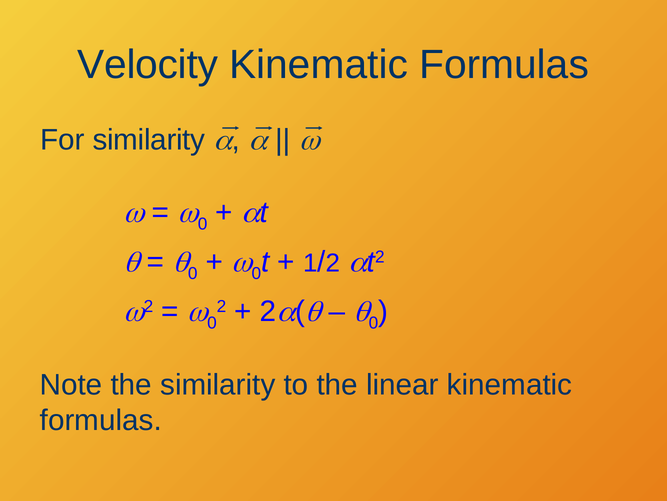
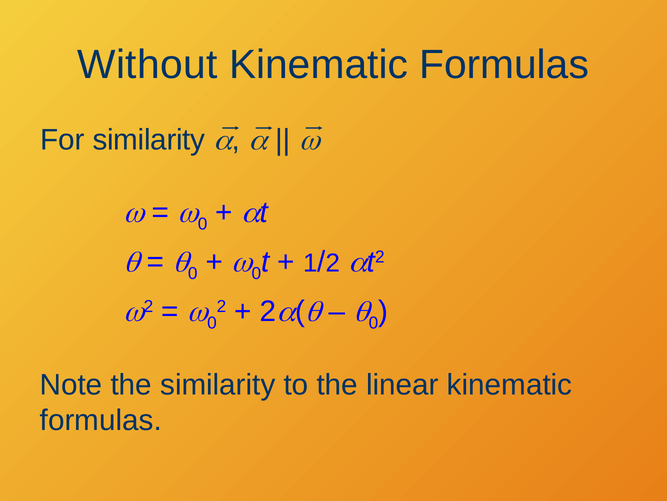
Velocity: Velocity -> Without (147, 65)
